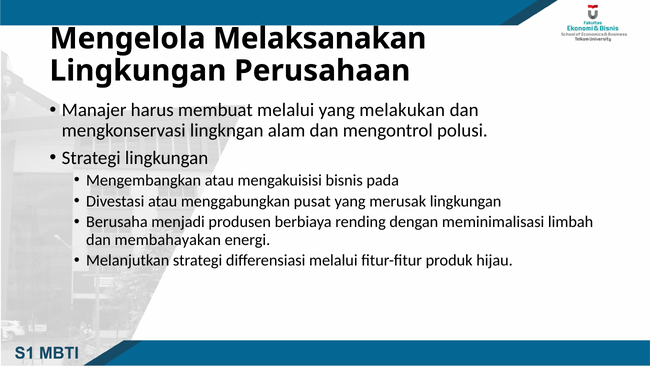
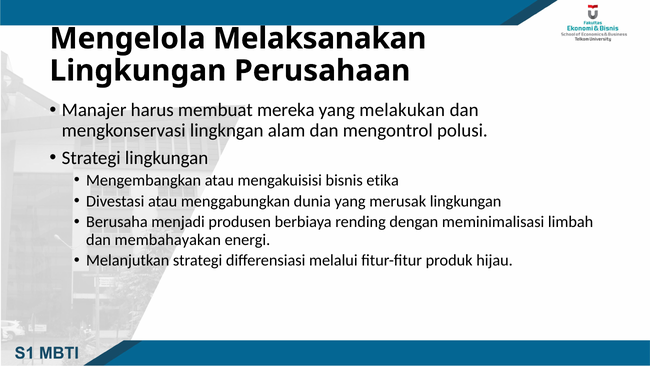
membuat melalui: melalui -> mereka (286, 110)
pada: pada -> etika (383, 180)
pusat: pusat -> dunia (312, 201)
